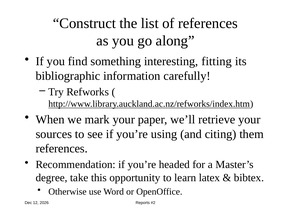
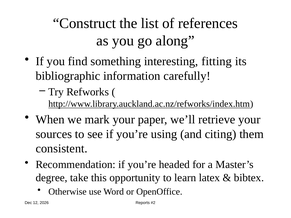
references: references -> consistent (62, 149)
